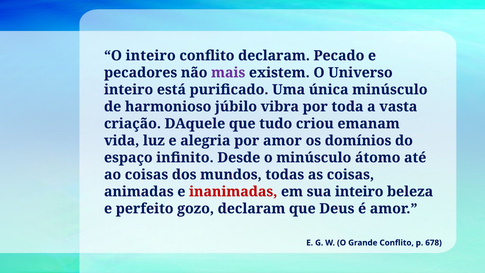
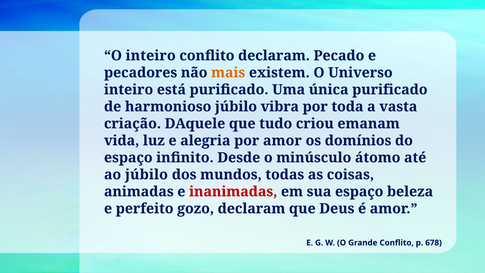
mais colour: purple -> orange (228, 73)
única minúsculo: minúsculo -> purificado (390, 90)
ao coisas: coisas -> júbilo (146, 175)
sua inteiro: inteiro -> espaço (359, 191)
